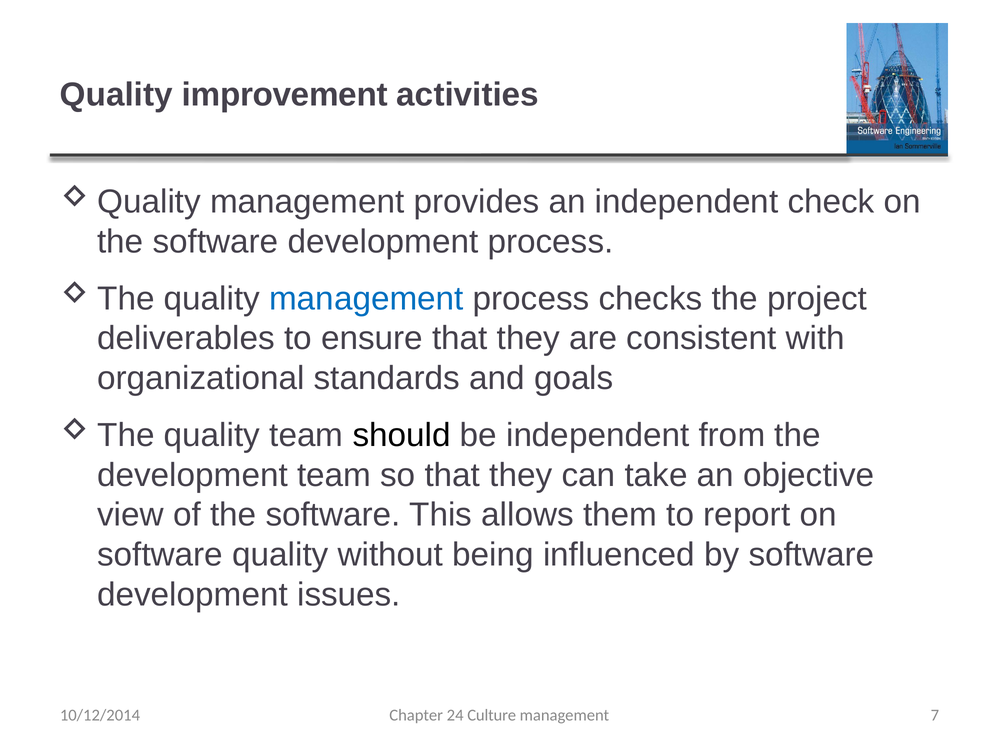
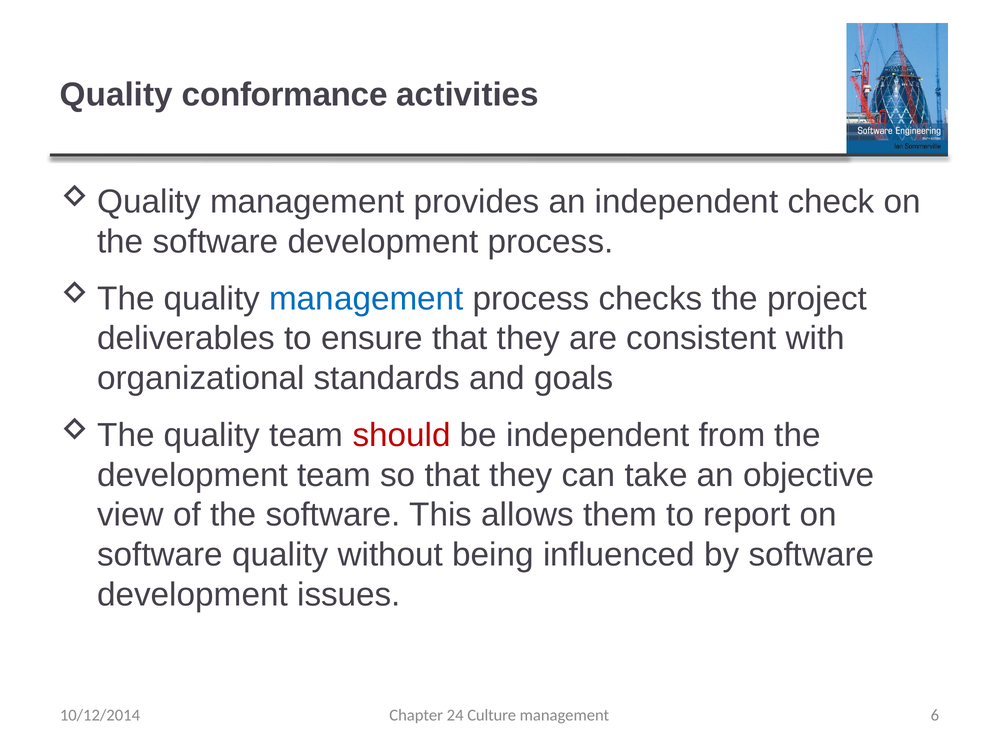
improvement: improvement -> conformance (285, 95)
should colour: black -> red (402, 435)
7: 7 -> 6 (935, 715)
